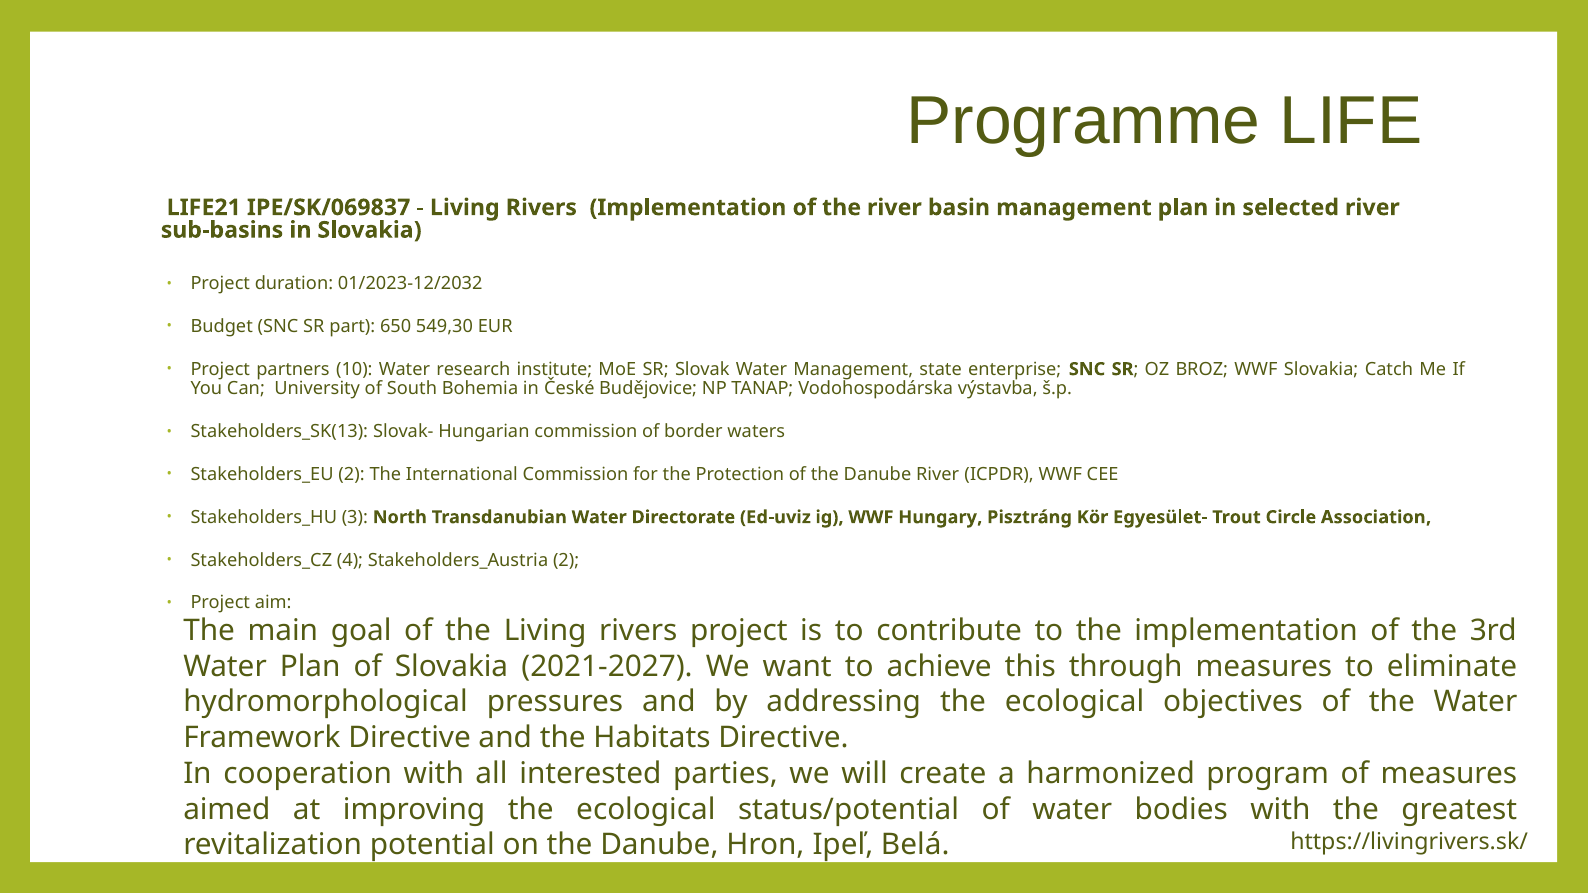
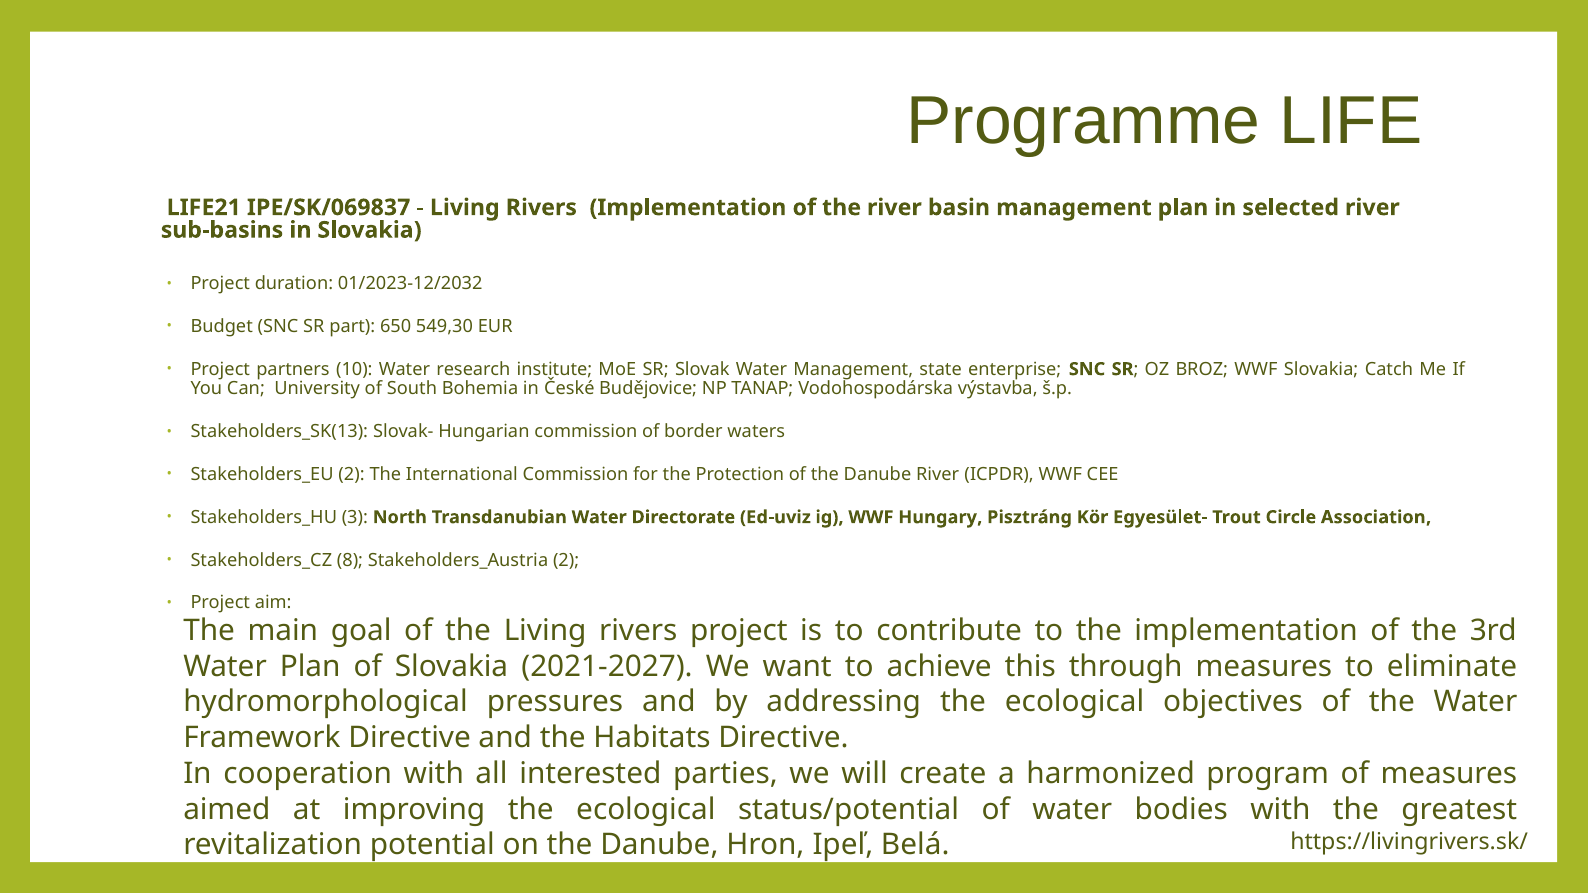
4: 4 -> 8 (350, 560)
